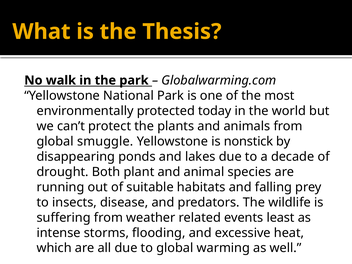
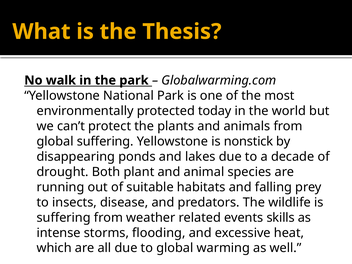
global smuggle: smuggle -> suffering (105, 141)
least: least -> skills (281, 218)
